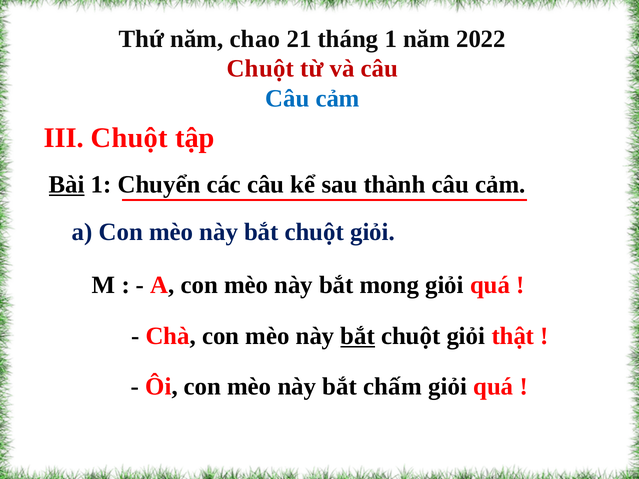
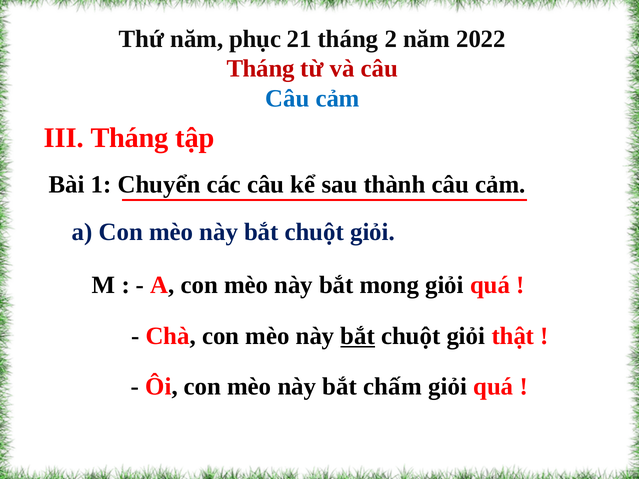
chao: chao -> phục (255, 39)
tháng 1: 1 -> 2 (391, 39)
Chuột: Chuột -> Tháng (261, 69)
III Chuột: Chuột -> Tháng (130, 138)
Bài underline: present -> none (67, 185)
